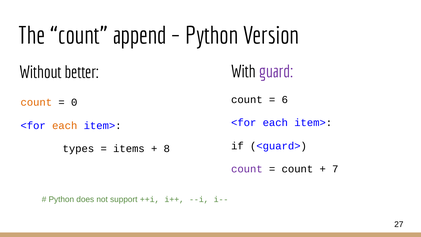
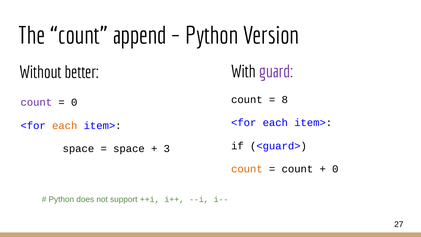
6: 6 -> 8 (285, 99)
count colour: orange -> purple (36, 102)
types: types -> space (78, 149)
items: items -> space (129, 149)
8: 8 -> 3 (167, 149)
count colour: purple -> orange (247, 169)
7: 7 -> 0 (335, 169)
